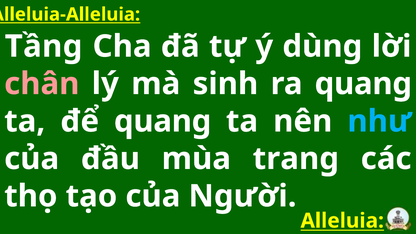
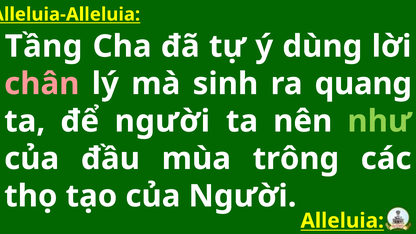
để quang: quang -> người (162, 121)
như colour: light blue -> light green (379, 121)
trang: trang -> trông (296, 159)
